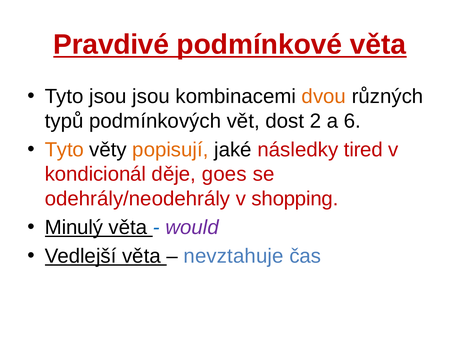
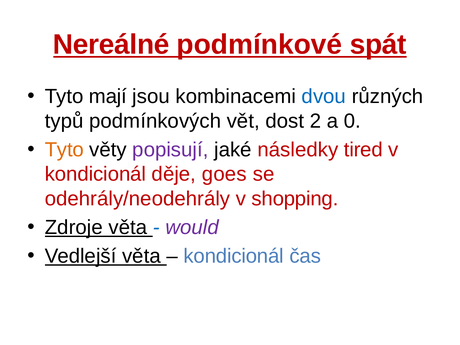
Pravdivé: Pravdivé -> Nereálné (111, 45)
podmínkové věta: věta -> spát (378, 45)
Tyto jsou: jsou -> mají (108, 96)
dvou colour: orange -> blue (324, 96)
6: 6 -> 0 (352, 121)
popisují colour: orange -> purple (170, 150)
Minulý: Minulý -> Zdroje (74, 227)
nevztahuje: nevztahuje -> kondicionál (234, 256)
